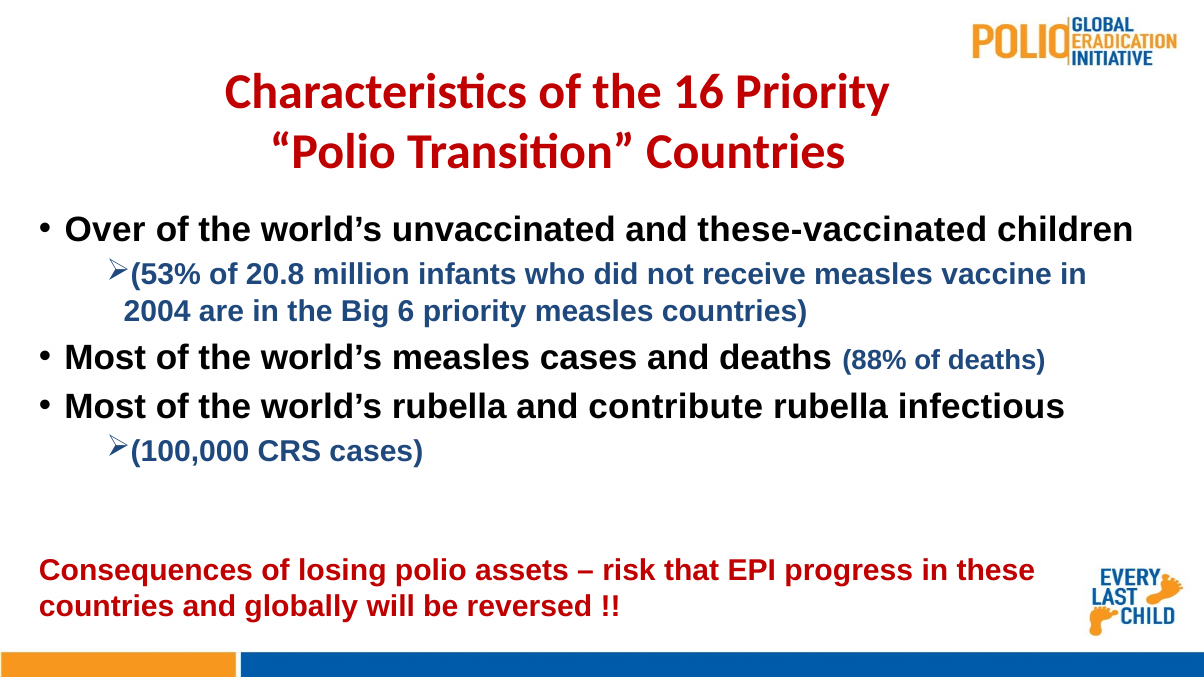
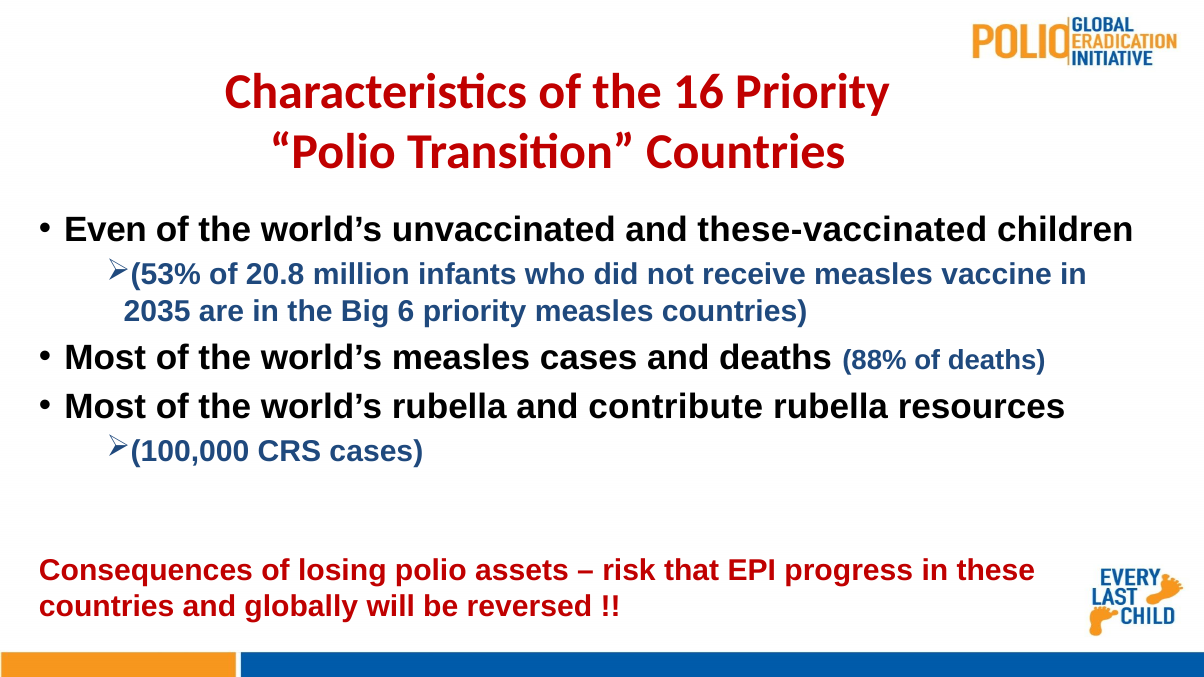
Over: Over -> Even (105, 230)
2004: 2004 -> 2035 (157, 311)
infectious: infectious -> resources (982, 407)
